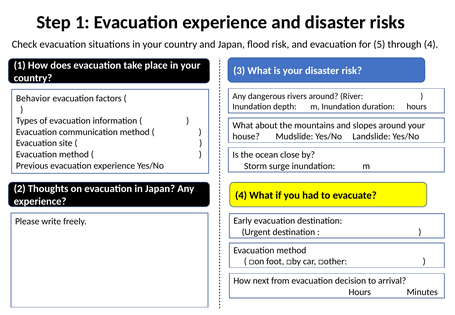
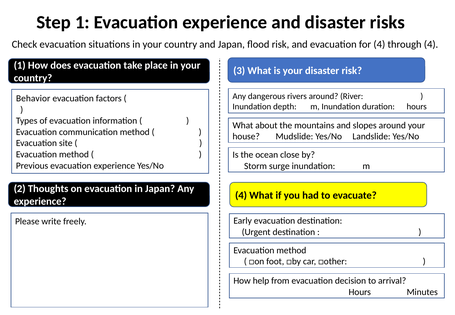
for 5: 5 -> 4 (379, 44)
next: next -> help (261, 281)
